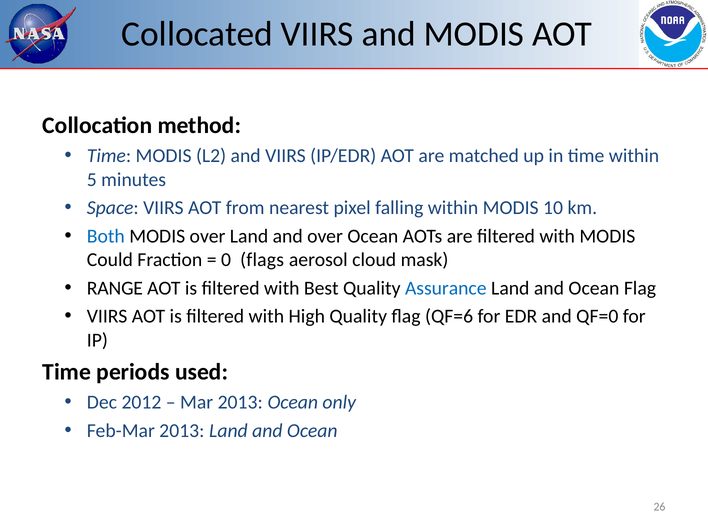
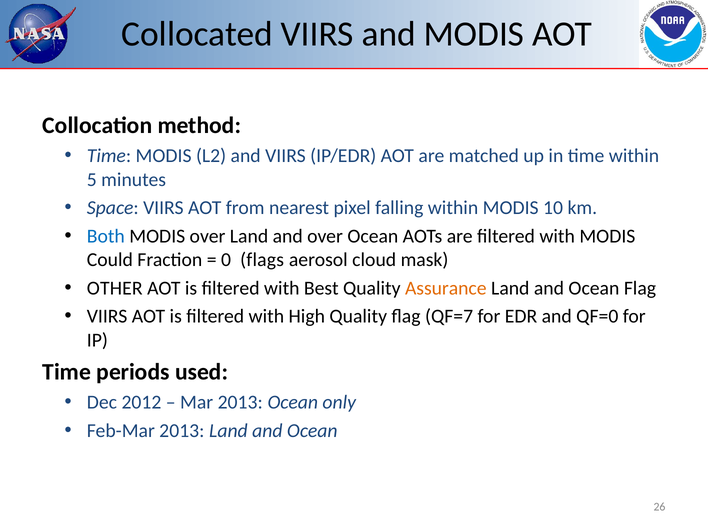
RANGE: RANGE -> OTHER (115, 288)
Assurance colour: blue -> orange (446, 288)
QF=6: QF=6 -> QF=7 (449, 316)
